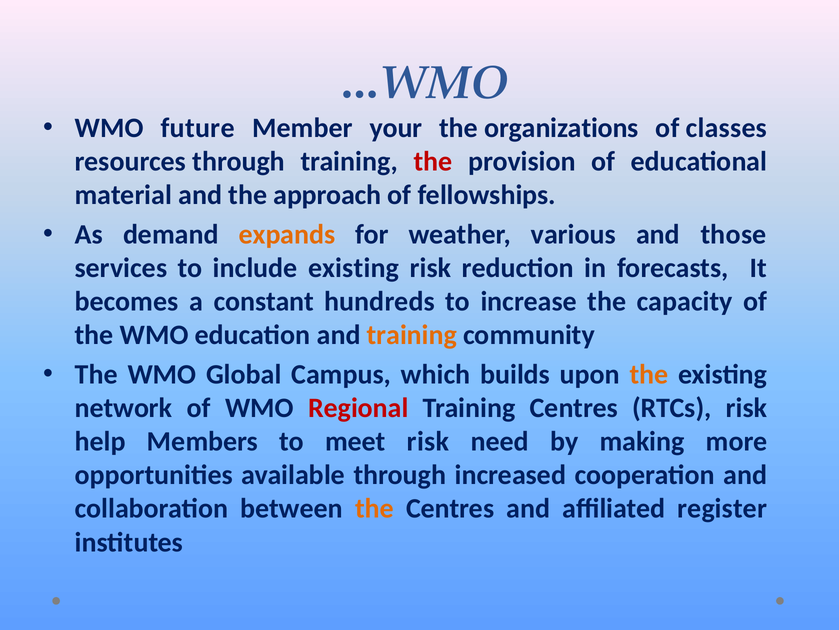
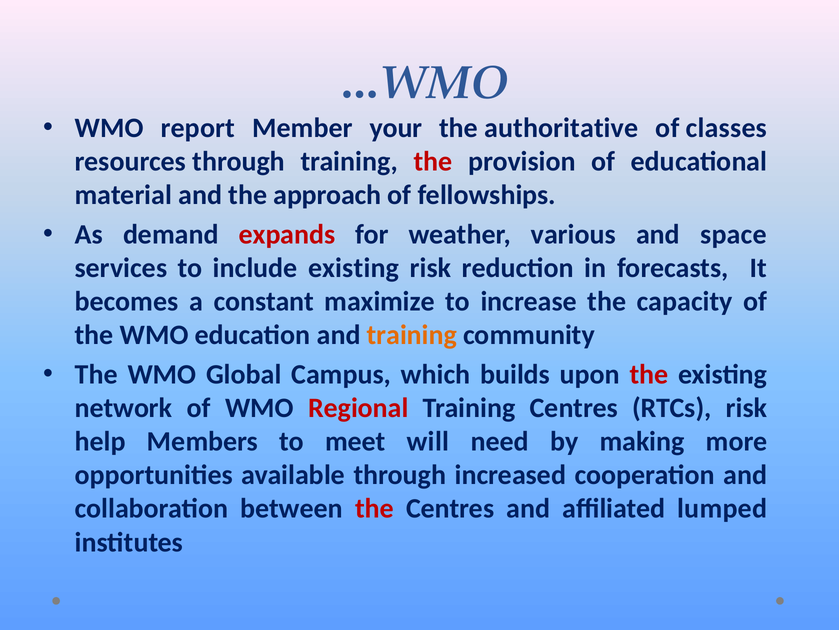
future: future -> report (198, 128)
organizations: organizations -> authoritative (561, 128)
expands colour: orange -> red (287, 234)
those: those -> space (734, 234)
hundreds: hundreds -> maximize (380, 301)
the colour: orange -> red (649, 374)
meet risk: risk -> will (428, 441)
the colour: orange -> red (374, 508)
register: register -> lumped (722, 508)
